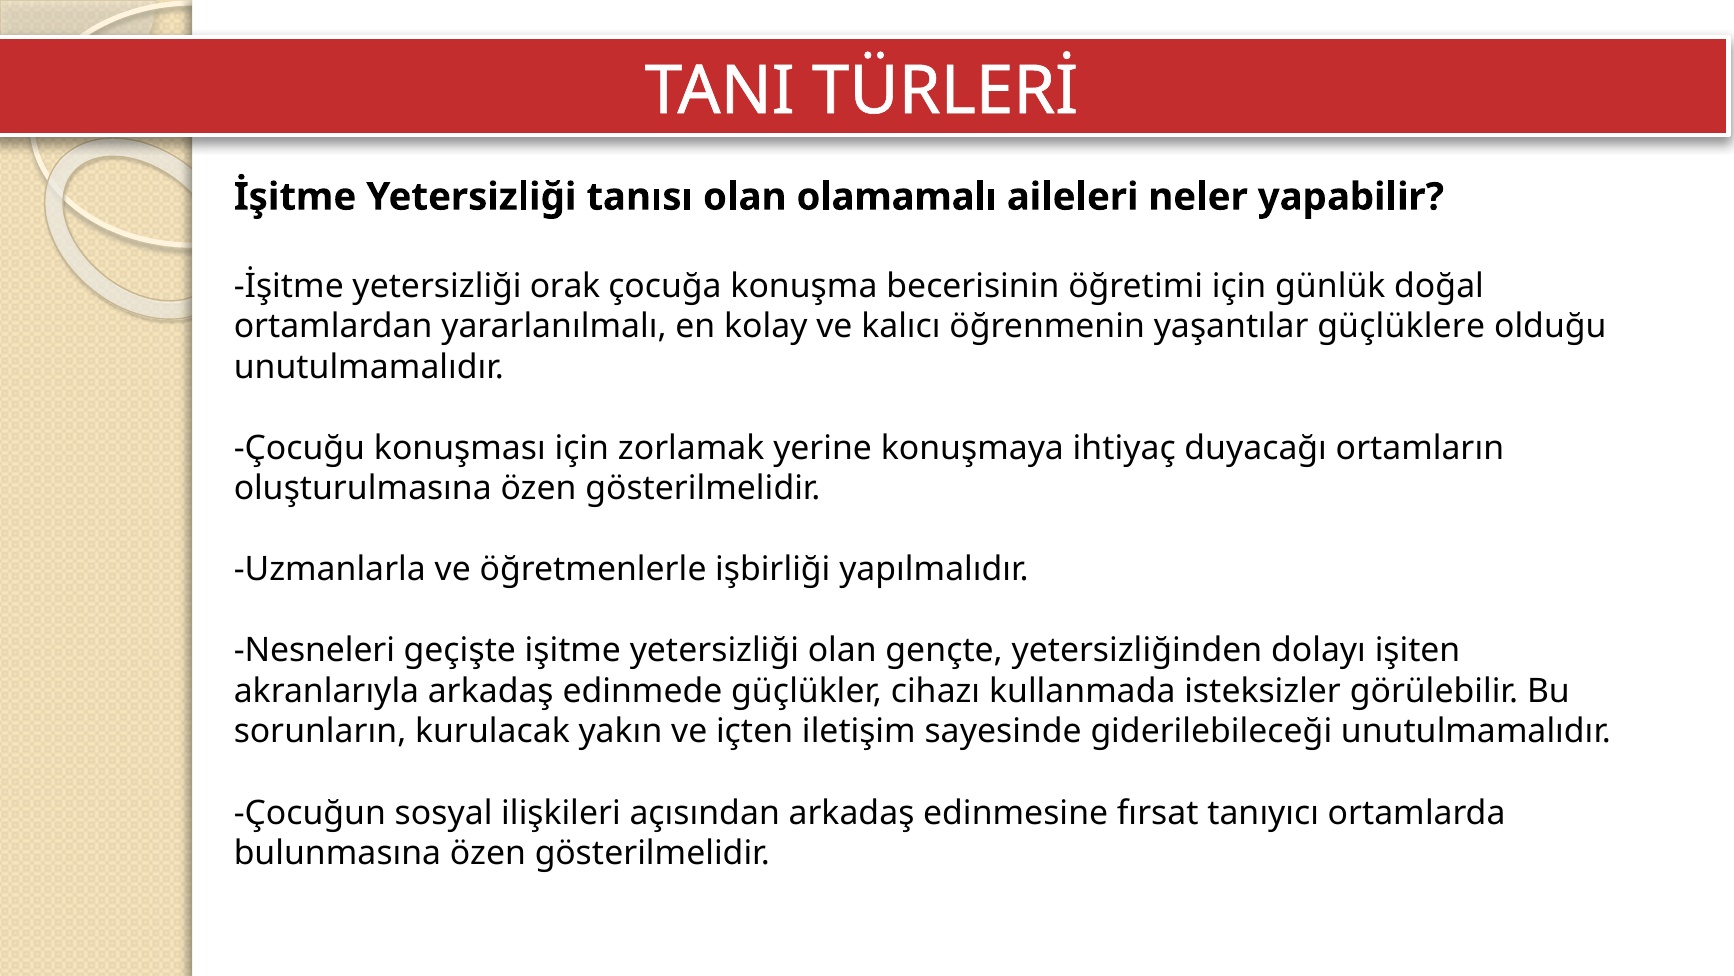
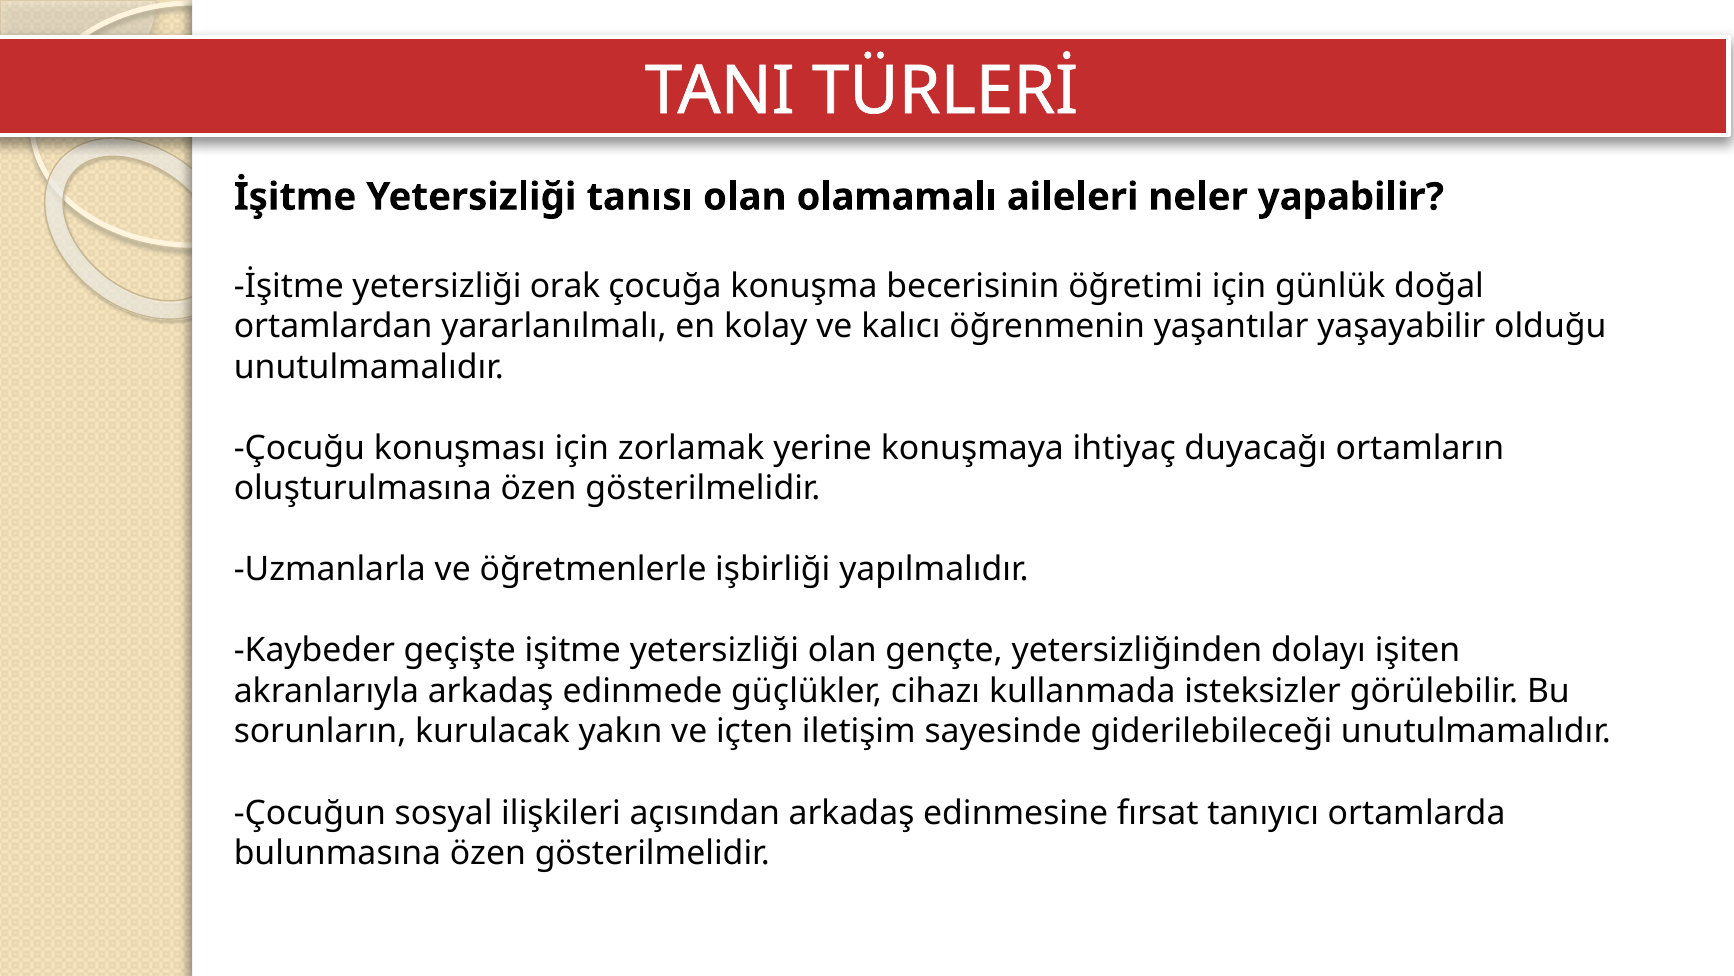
güçlüklere: güçlüklere -> yaşayabilir (1401, 327)
Nesneleri: Nesneleri -> Kaybeder (314, 650)
